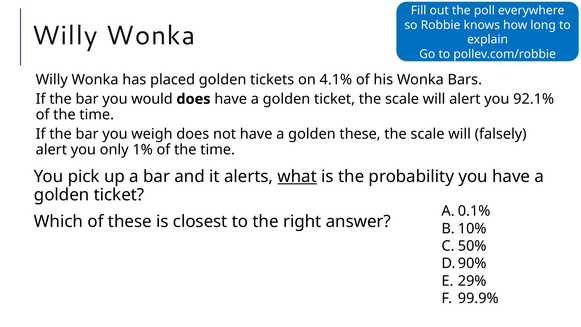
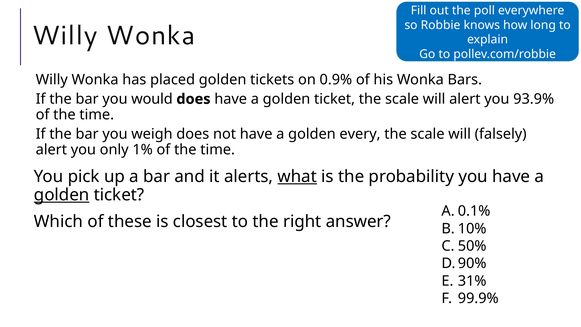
4.1%: 4.1% -> 0.9% (336, 80)
92.1%: 92.1% -> 93.9% (534, 99)
golden these: these -> every (360, 134)
golden underline: none -> present (62, 195)
29%: 29% -> 31% (472, 281)
